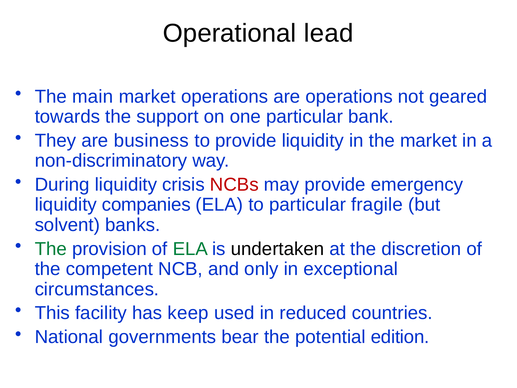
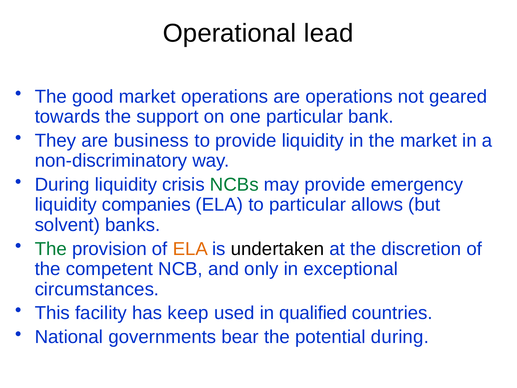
main: main -> good (93, 96)
NCBs colour: red -> green (234, 185)
fragile: fragile -> allows (377, 205)
ELA colour: green -> orange (190, 249)
reduced: reduced -> qualified (313, 313)
potential edition: edition -> during (400, 337)
